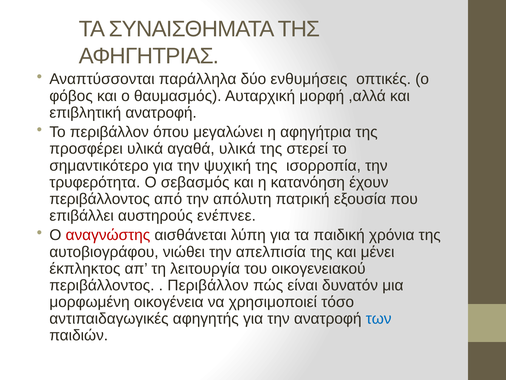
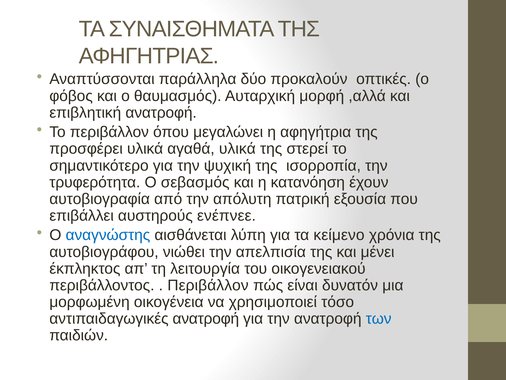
ενθυμήσεις: ενθυμήσεις -> προκαλούν (309, 79)
περιβάλλοντος: περιβάλλοντος -> αυτοβιογραφία (100, 199)
αναγνώστης colour: red -> blue (108, 235)
παιδική: παιδική -> κείμενο (339, 235)
αντιπαιδαγωγικές αφηγητής: αφηγητής -> ανατροφή (206, 318)
